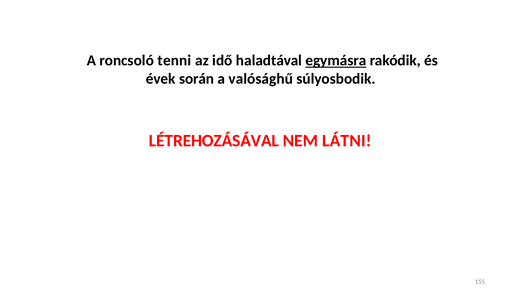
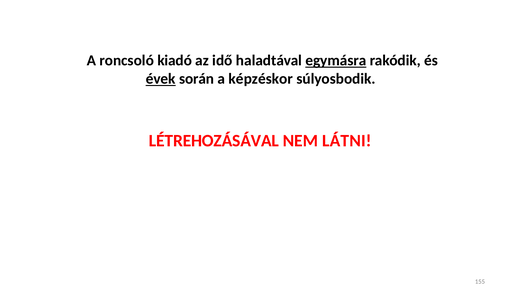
tenni: tenni -> kiadó (175, 61)
évek underline: none -> present (161, 79)
valósághű: valósághű -> képzéskor (261, 79)
